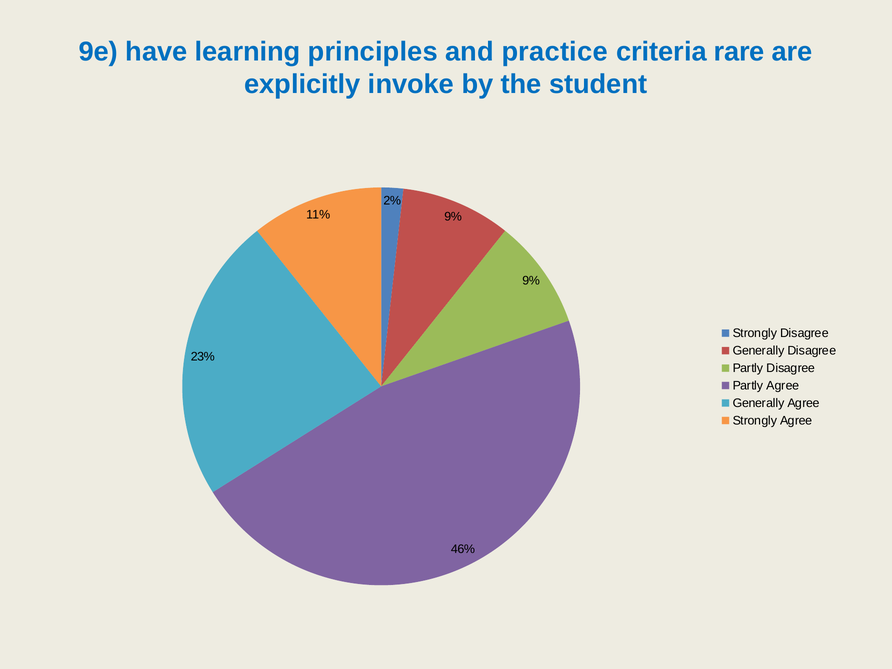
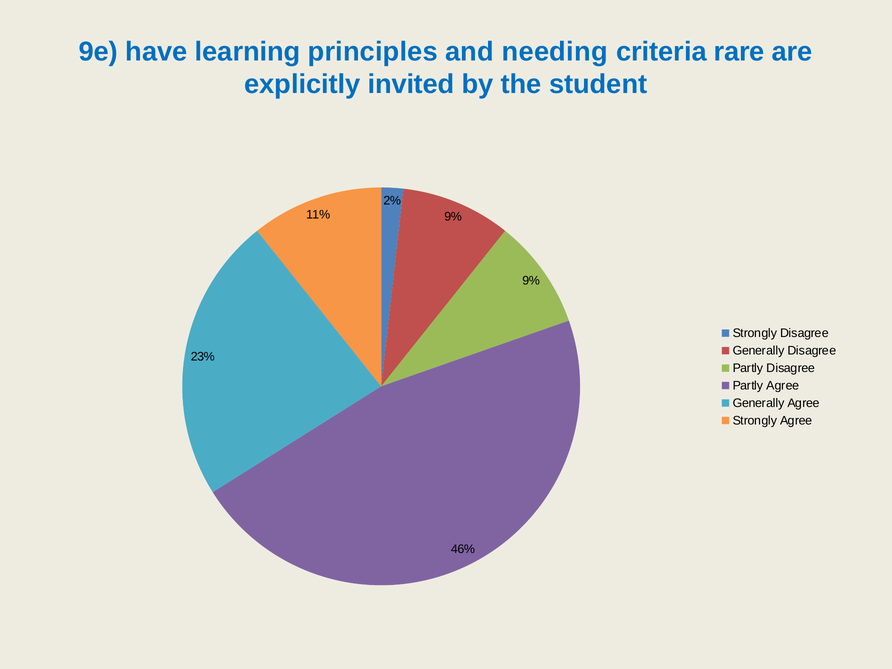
practice: practice -> needing (555, 52)
invoke: invoke -> invited (411, 84)
